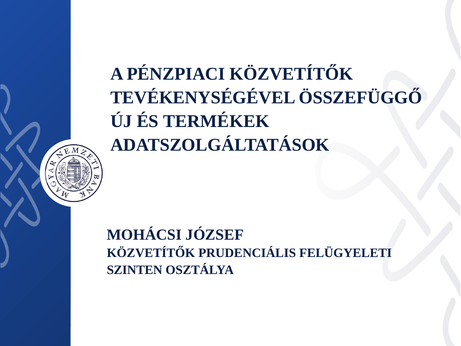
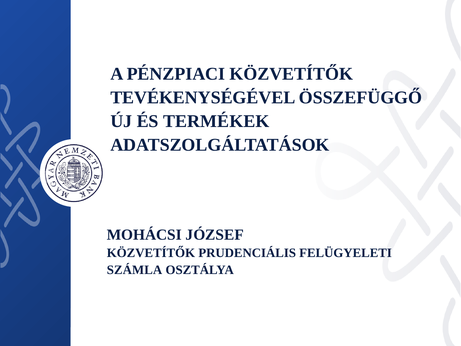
SZINTEN: SZINTEN -> SZÁMLA (134, 270)
